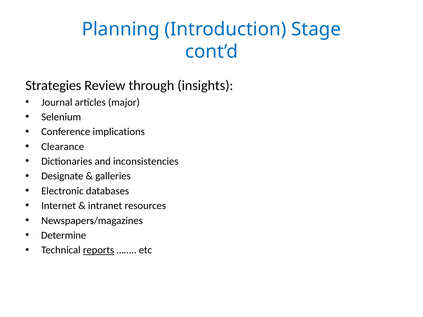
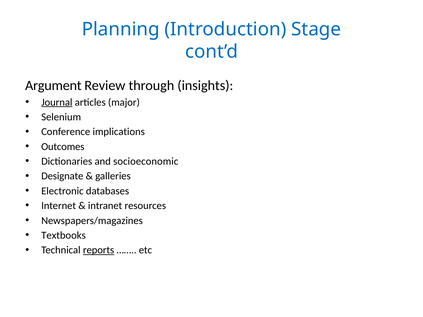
Strategies: Strategies -> Argument (53, 86)
Journal underline: none -> present (57, 102)
Clearance: Clearance -> Outcomes (63, 147)
inconsistencies: inconsistencies -> socioeconomic (146, 161)
Determine: Determine -> Textbooks (64, 236)
